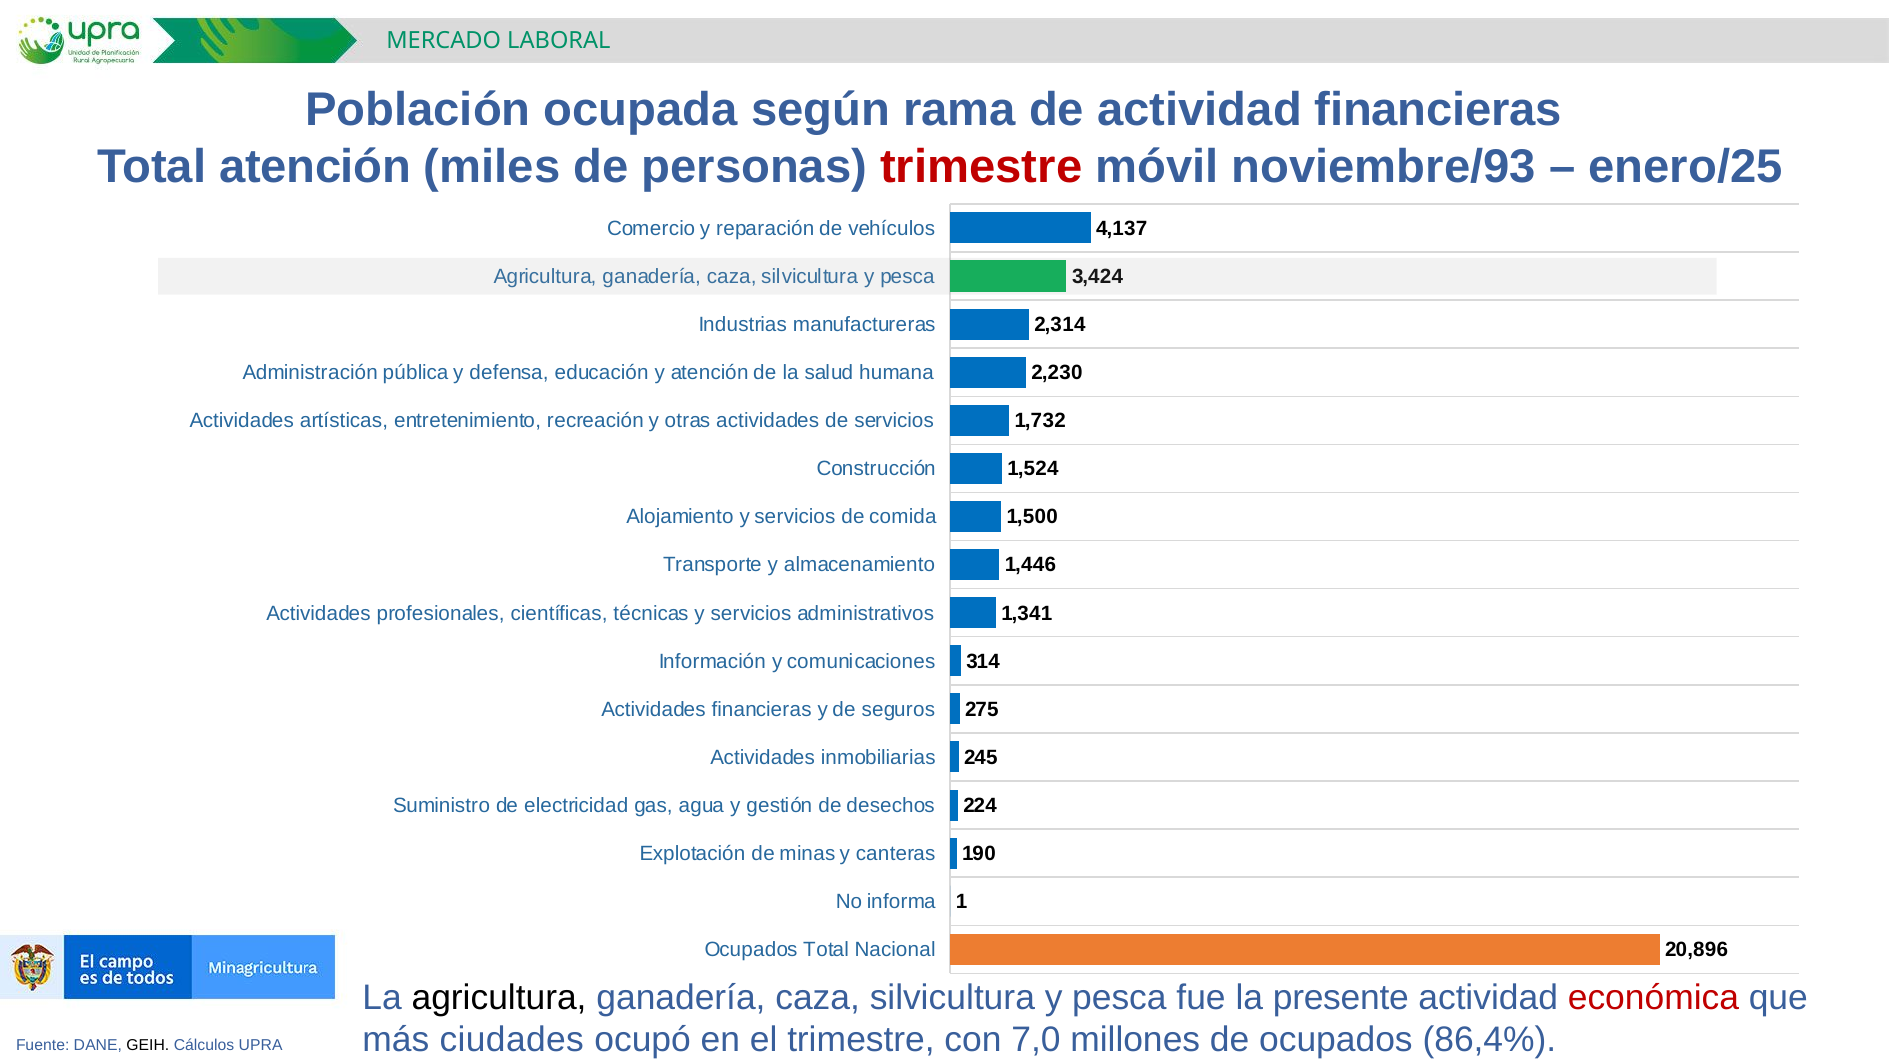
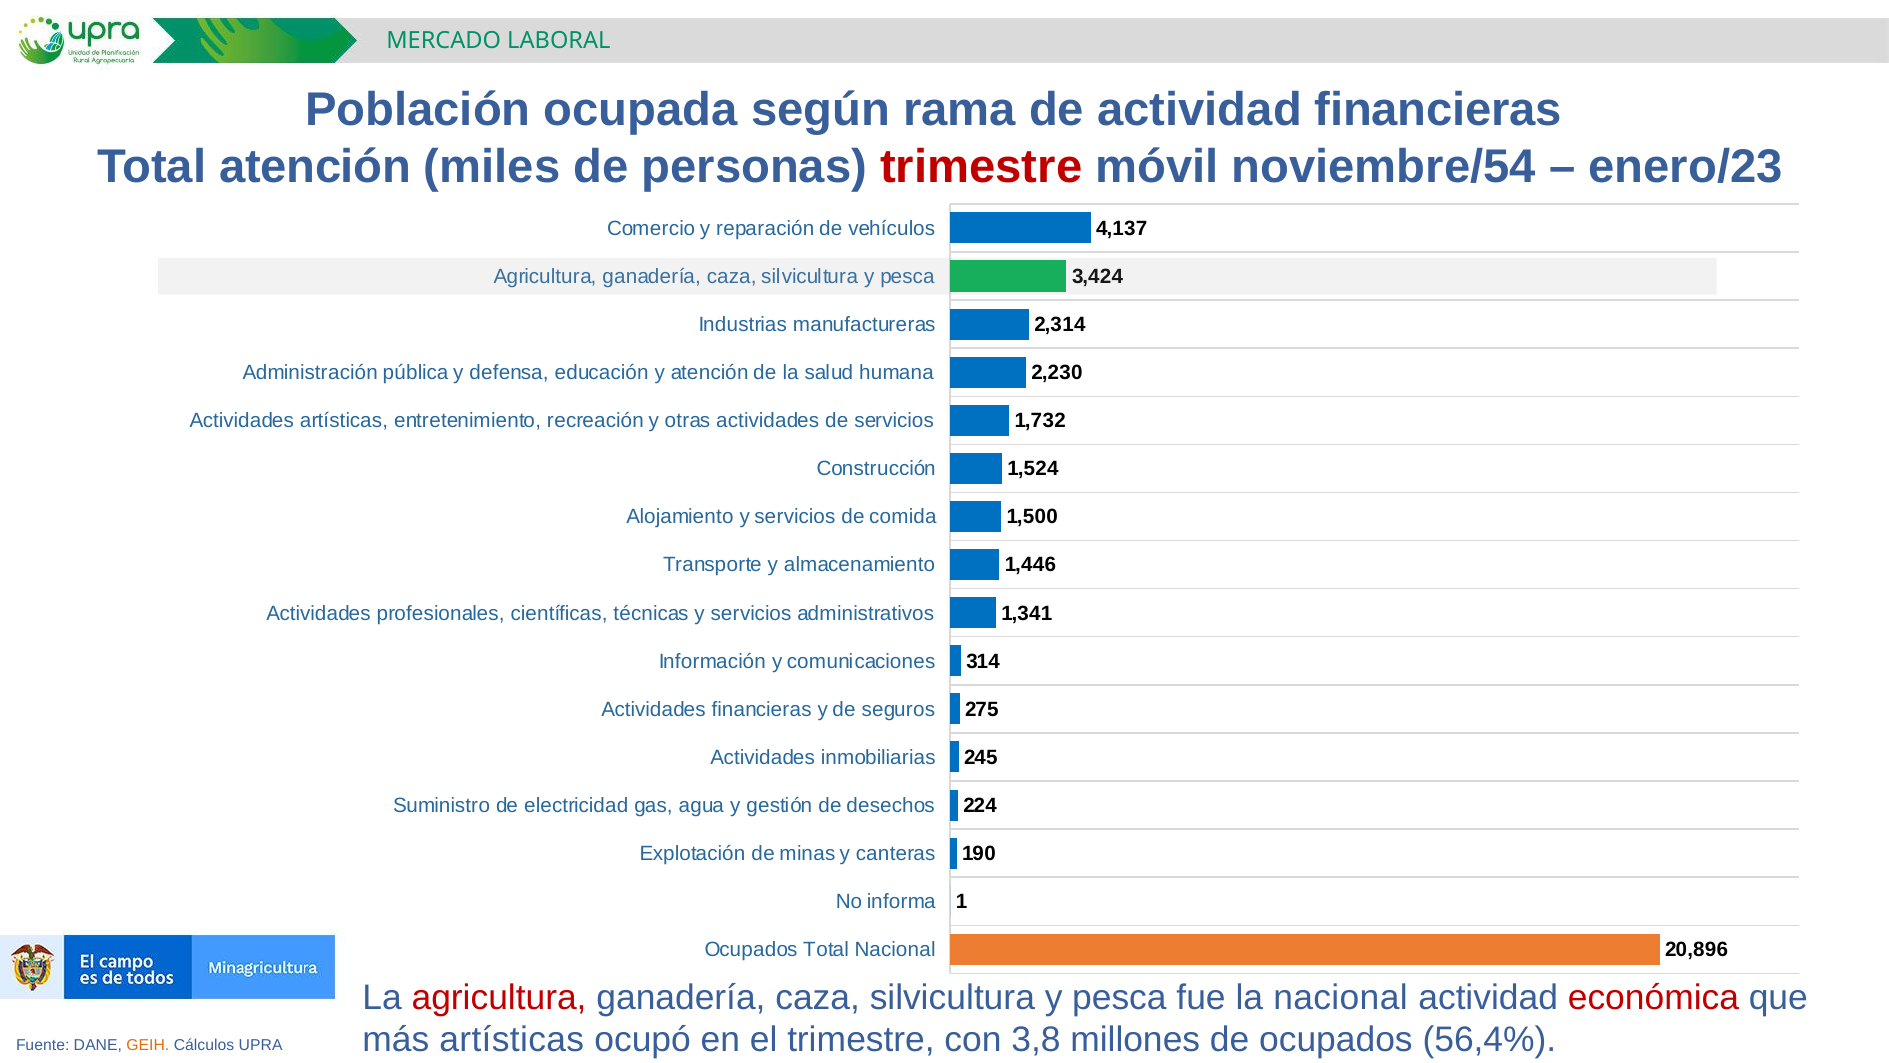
noviembre/93: noviembre/93 -> noviembre/54 (1384, 167)
enero/25: enero/25 -> enero/23 (1686, 167)
agricultura colour: black -> red (499, 997)
la presente: presente -> nacional (1341, 997)
más ciudades: ciudades -> artísticas (512, 1040)
7,0: 7,0 -> 3,8 (1036, 1040)
86,4%: 86,4% -> 56,4% (1489, 1040)
GEIH colour: black -> orange (148, 1044)
